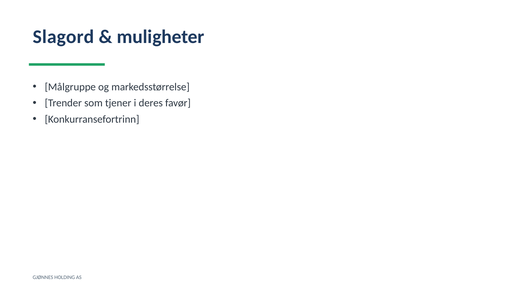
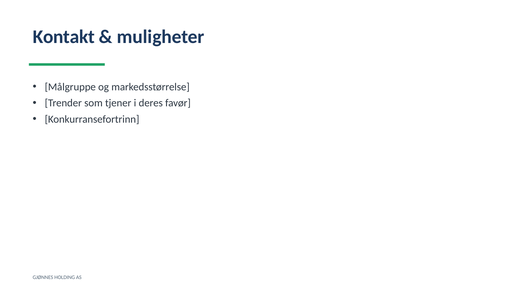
Slagord: Slagord -> Kontakt (64, 37)
